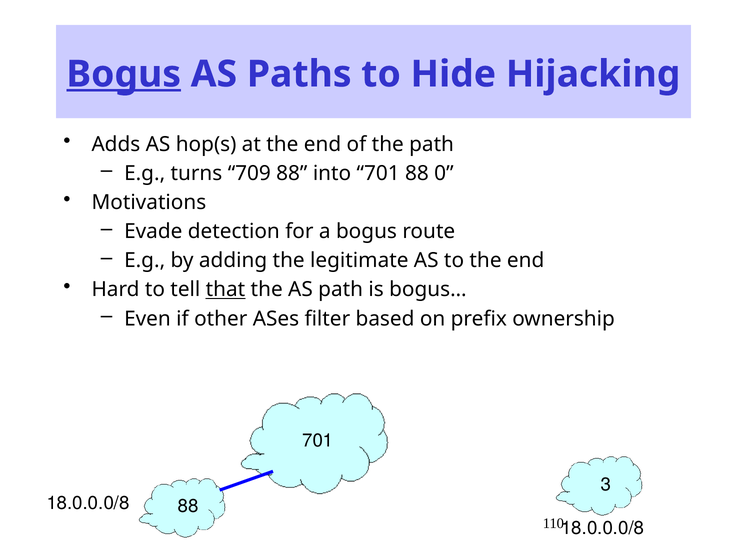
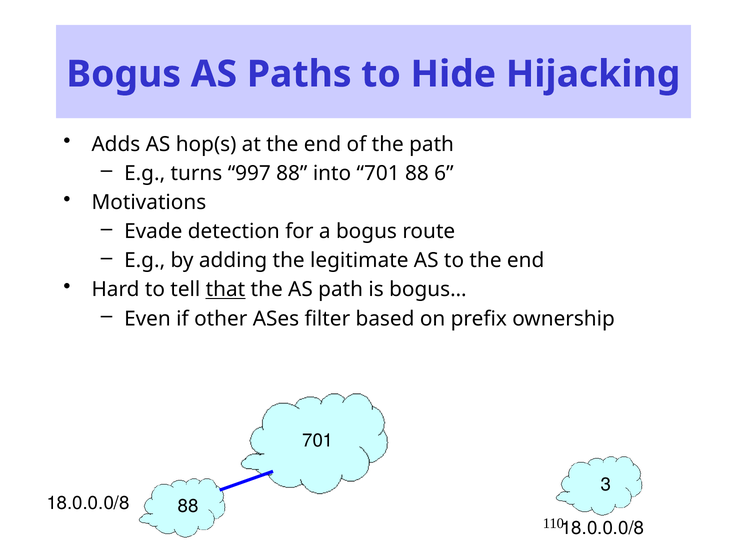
Bogus underline: present -> none (124, 74)
709: 709 -> 997 (249, 174)
0: 0 -> 6 (444, 174)
